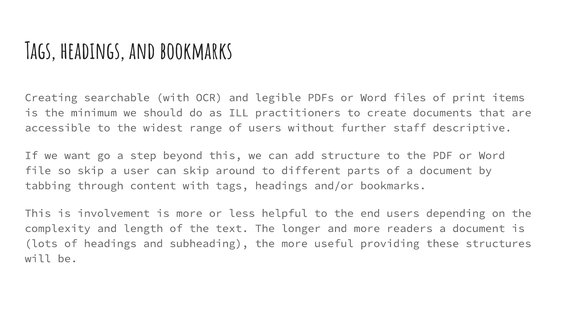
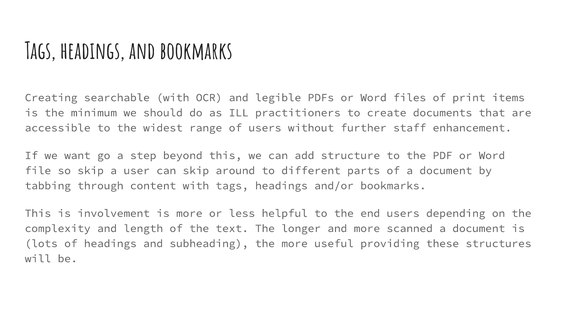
descriptive: descriptive -> enhancement (472, 128)
readers: readers -> scanned (410, 228)
